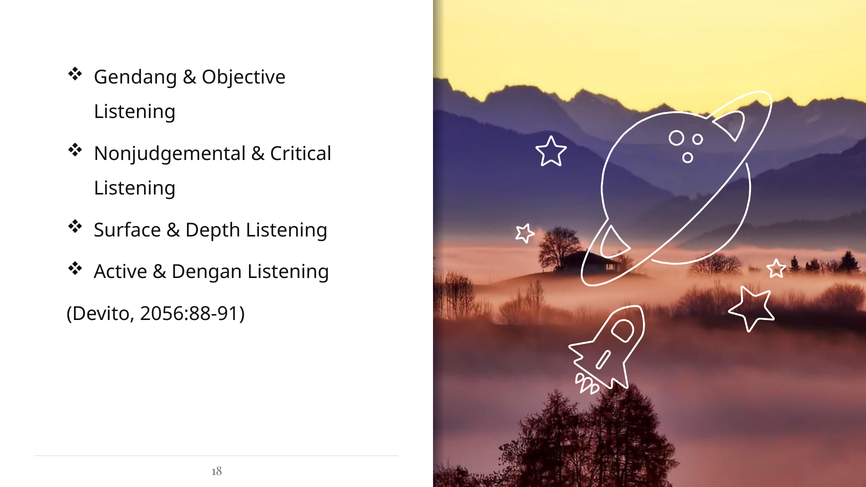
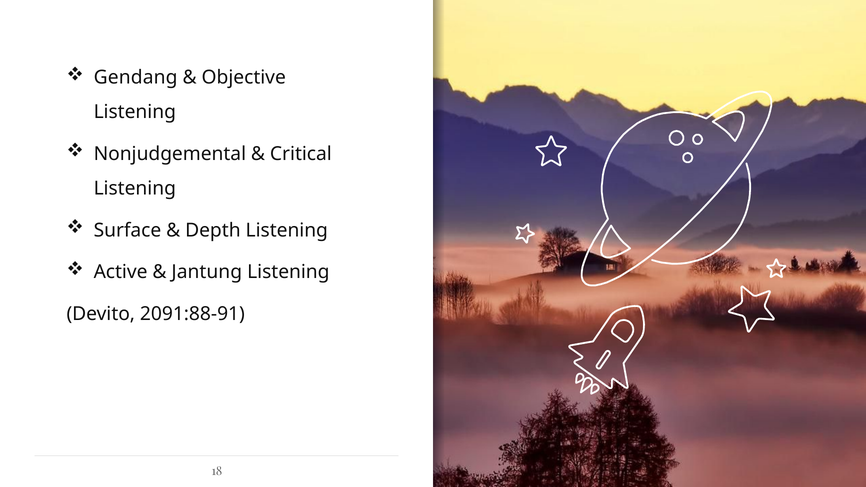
Dengan: Dengan -> Jantung (207, 272)
2056:88-91: 2056:88-91 -> 2091:88-91 (192, 314)
